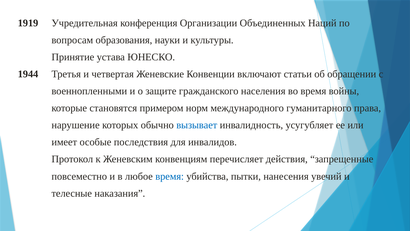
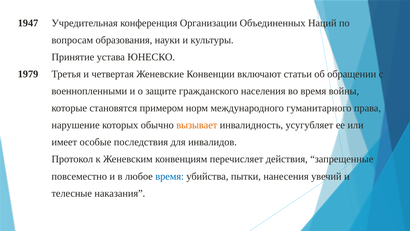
1919: 1919 -> 1947 (28, 23)
1944: 1944 -> 1979 (28, 74)
вызывает colour: blue -> orange (197, 125)
